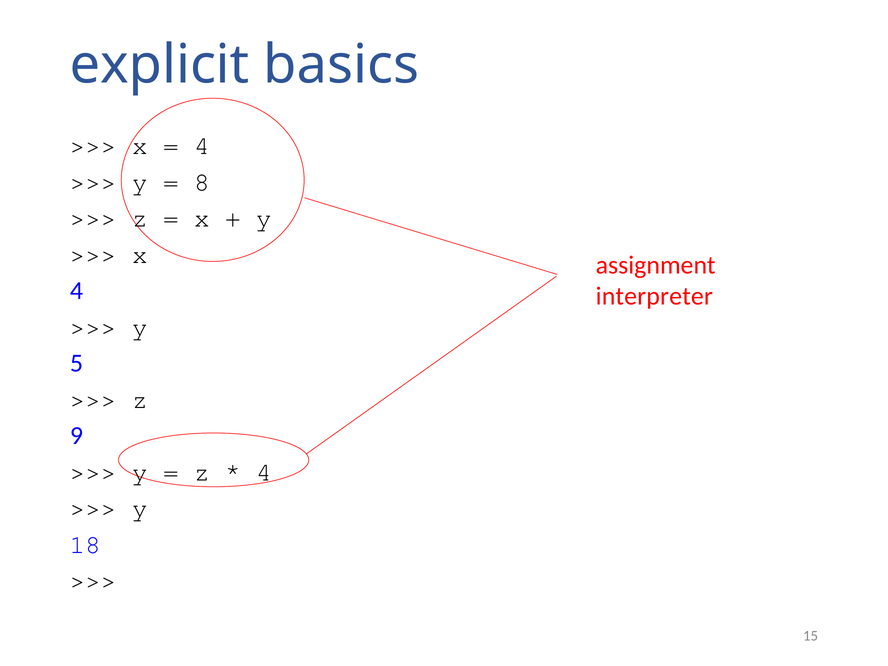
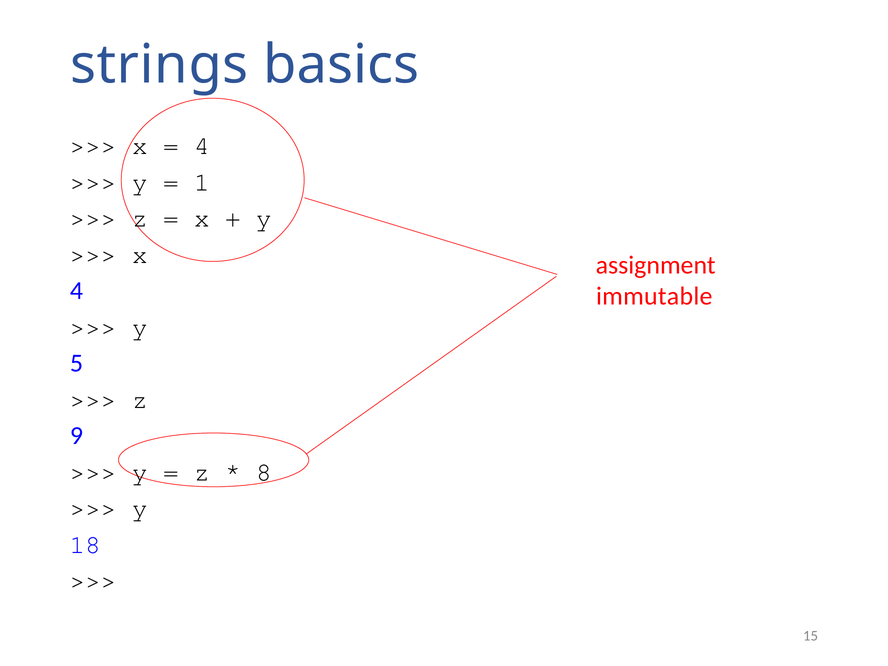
explicit: explicit -> strings (159, 65)
8: 8 -> 1 (202, 182)
interpreter: interpreter -> immutable (654, 296)
4: 4 -> 8 (264, 472)
